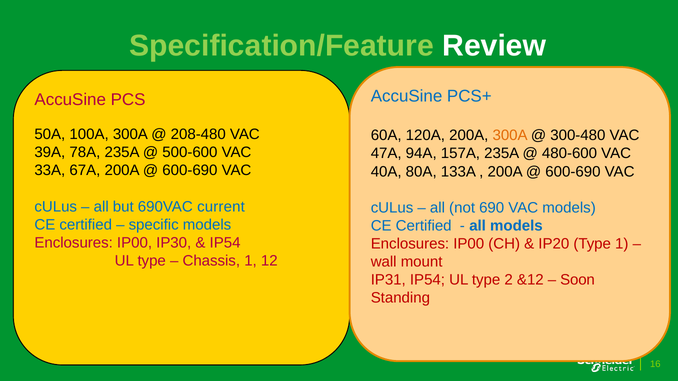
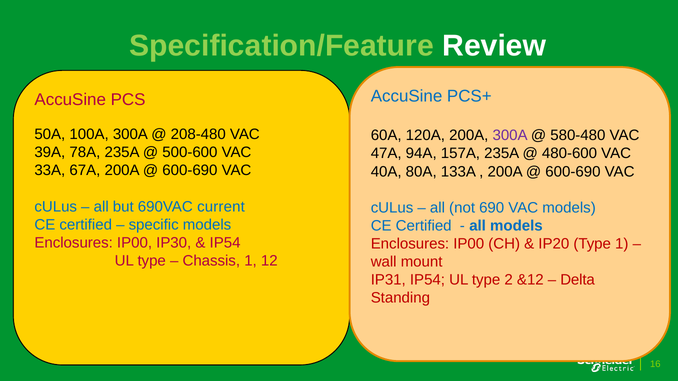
300A colour: orange -> purple (510, 136)
300-480: 300-480 -> 580-480 (578, 136)
Soon: Soon -> Delta (578, 280)
